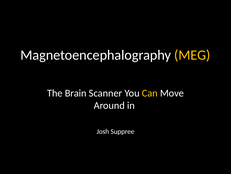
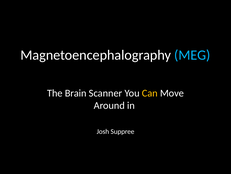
MEG colour: yellow -> light blue (192, 55)
